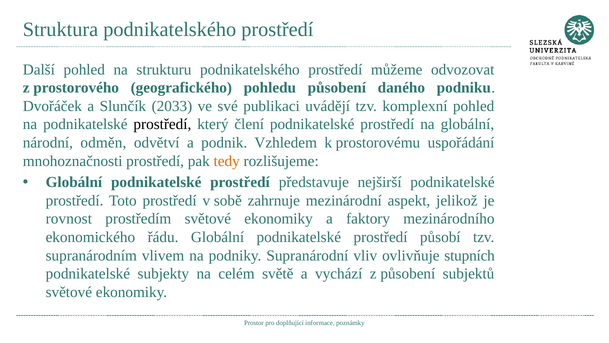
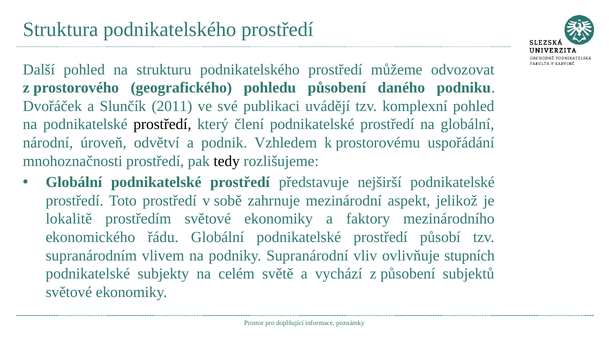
2033: 2033 -> 2011 (172, 106)
odměn: odměn -> úroveň (103, 143)
tedy colour: orange -> black (227, 161)
rovnost: rovnost -> lokalitě (69, 219)
